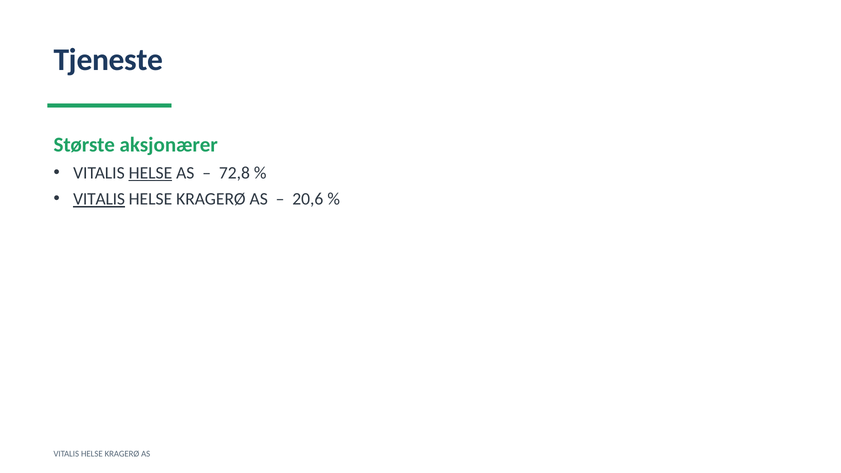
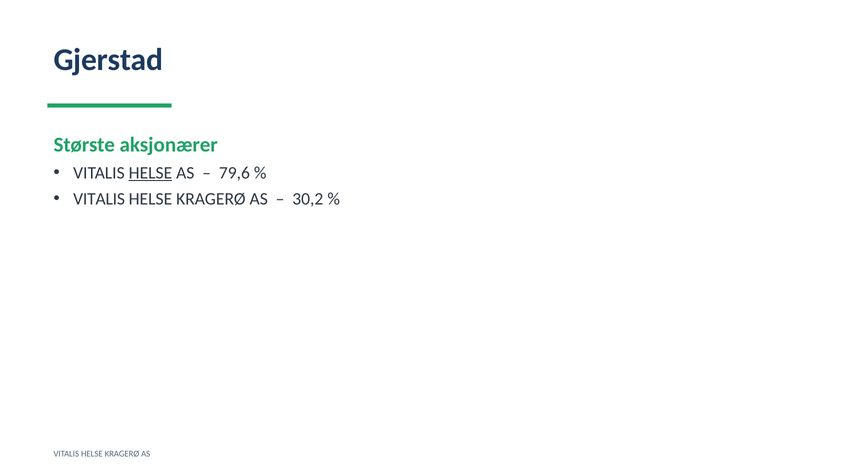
Tjeneste: Tjeneste -> Gjerstad (108, 60)
72,8: 72,8 -> 79,6 (234, 173)
VITALIS underline: present -> none (99, 199)
20,6: 20,6 -> 30,2 (308, 199)
